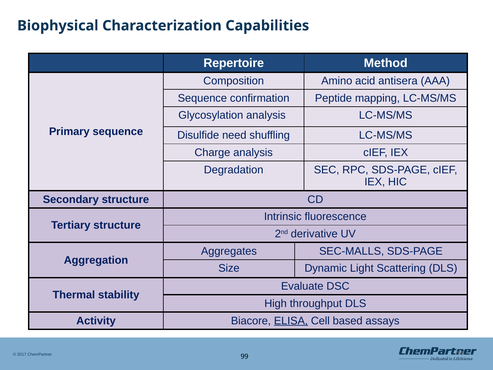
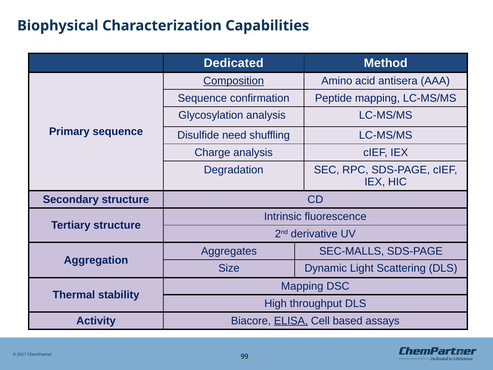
Repertoire: Repertoire -> Dedicated (234, 63)
Composition underline: none -> present (234, 81)
Evaluate: Evaluate -> Mapping (302, 286)
